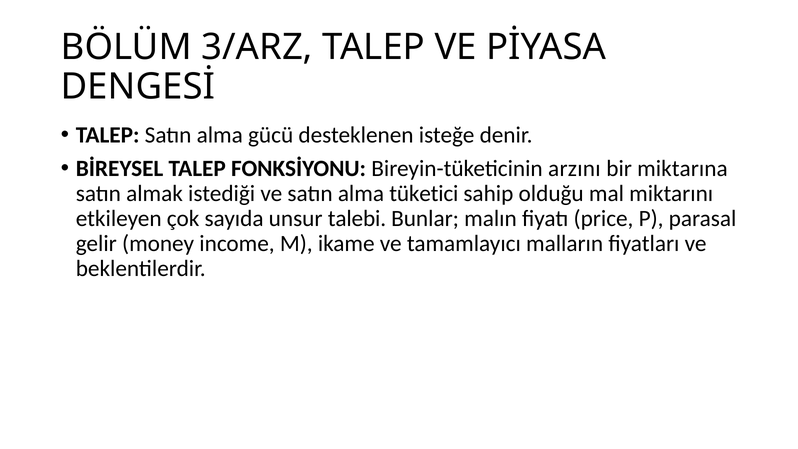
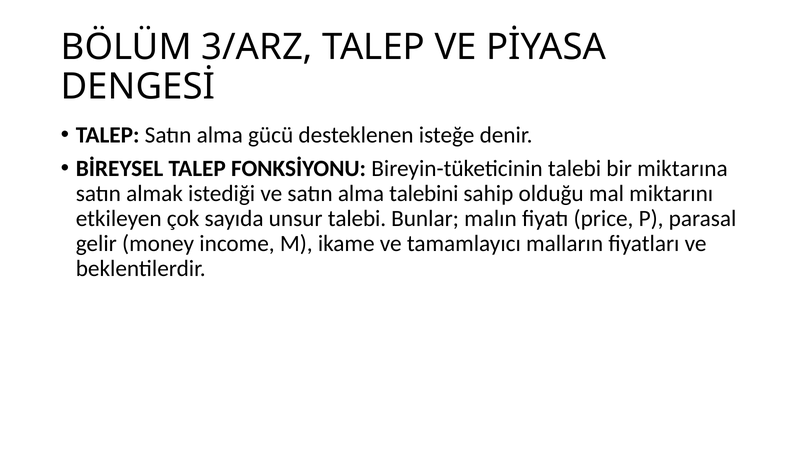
Bireyin-tüketicinin arzını: arzını -> talebi (575, 168)
tüketici: tüketici -> talebini (424, 193)
